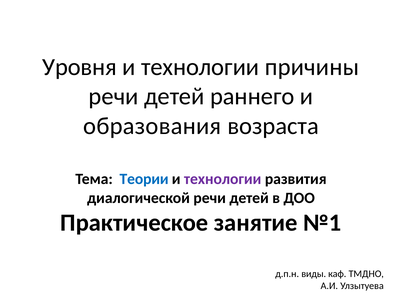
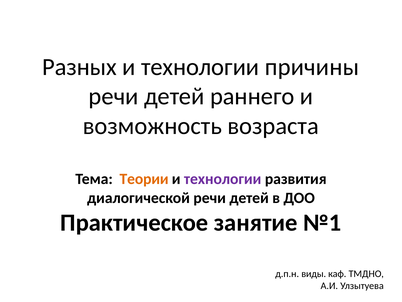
Уровня: Уровня -> Разных (80, 67)
образования: образования -> возможность (152, 126)
Теории colour: blue -> orange (144, 179)
